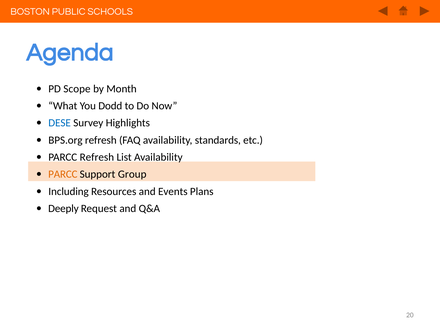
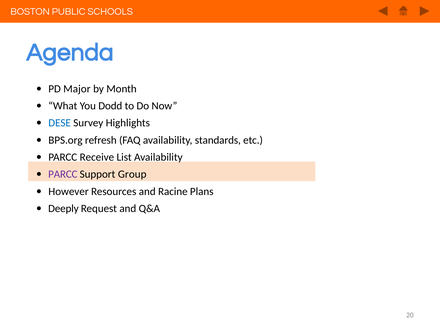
Scope: Scope -> Major (77, 89)
PARCC Refresh: Refresh -> Receive (97, 157)
PARCC colour: orange -> purple (63, 174)
Including: Including -> However (69, 191)
Events: Events -> Racine (173, 191)
